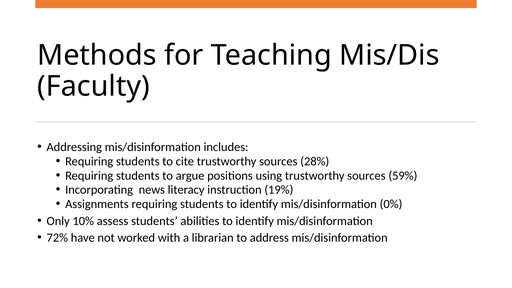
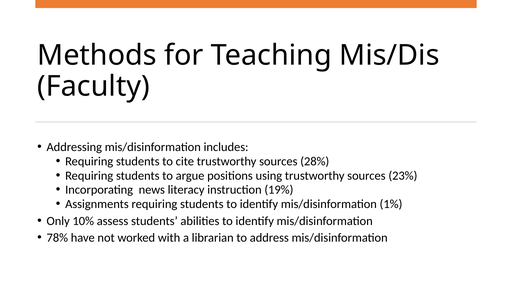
59%: 59% -> 23% (403, 176)
0%: 0% -> 1% (391, 204)
72%: 72% -> 78% (57, 238)
